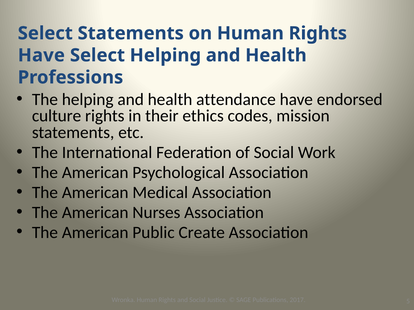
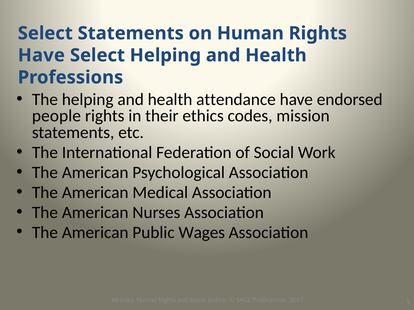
culture: culture -> people (56, 116)
Create: Create -> Wages (202, 233)
